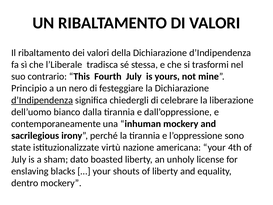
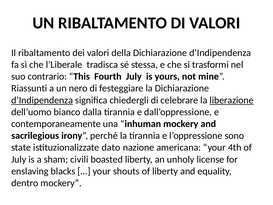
Principio: Principio -> Riassunti (29, 88)
liberazione underline: none -> present (232, 100)
virtù: virtù -> dato (111, 147)
dato: dato -> civili (79, 159)
